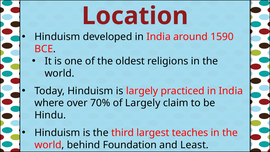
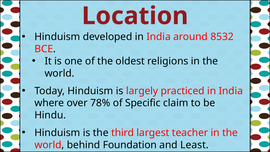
1590: 1590 -> 8532 (222, 37)
70%: 70% -> 78% (100, 103)
of Largely: Largely -> Specific (143, 103)
teaches: teaches -> teacher (190, 133)
